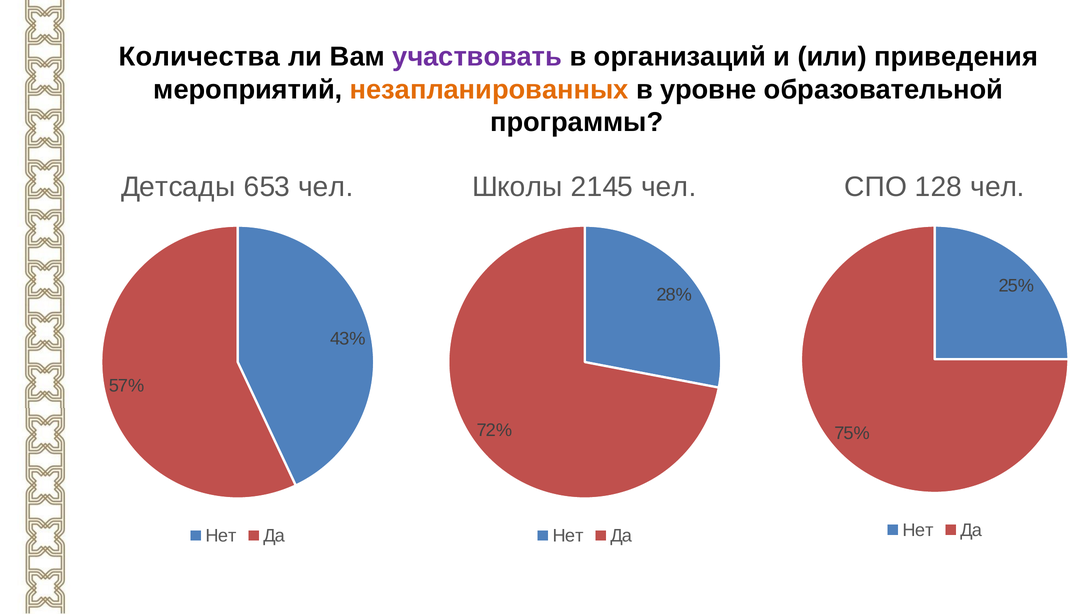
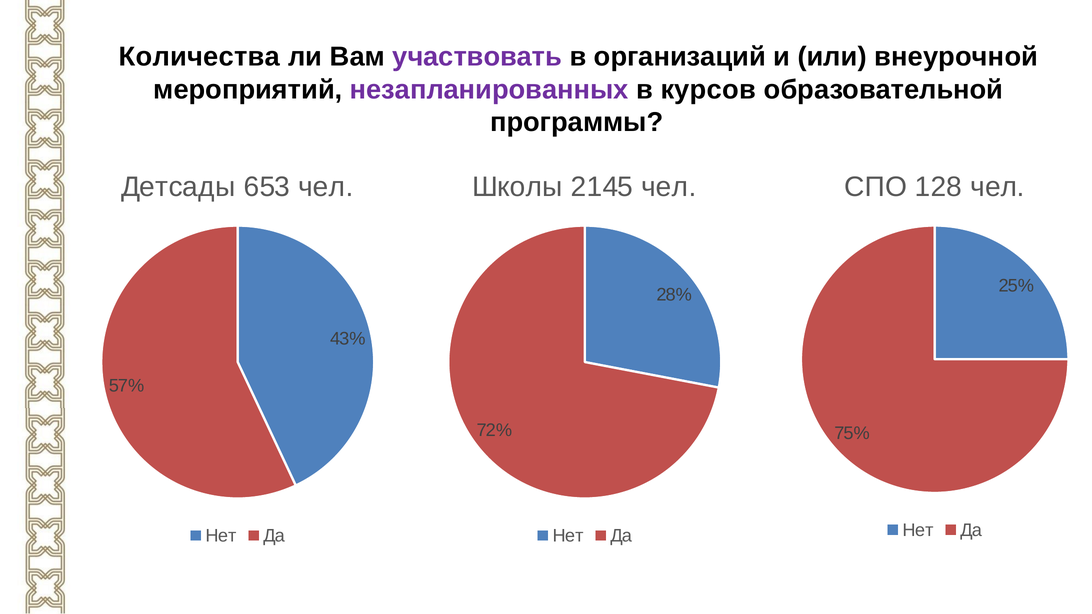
приведения: приведения -> внеурочной (956, 57)
незапланированных colour: orange -> purple (489, 90)
уровне: уровне -> курсов (708, 90)
